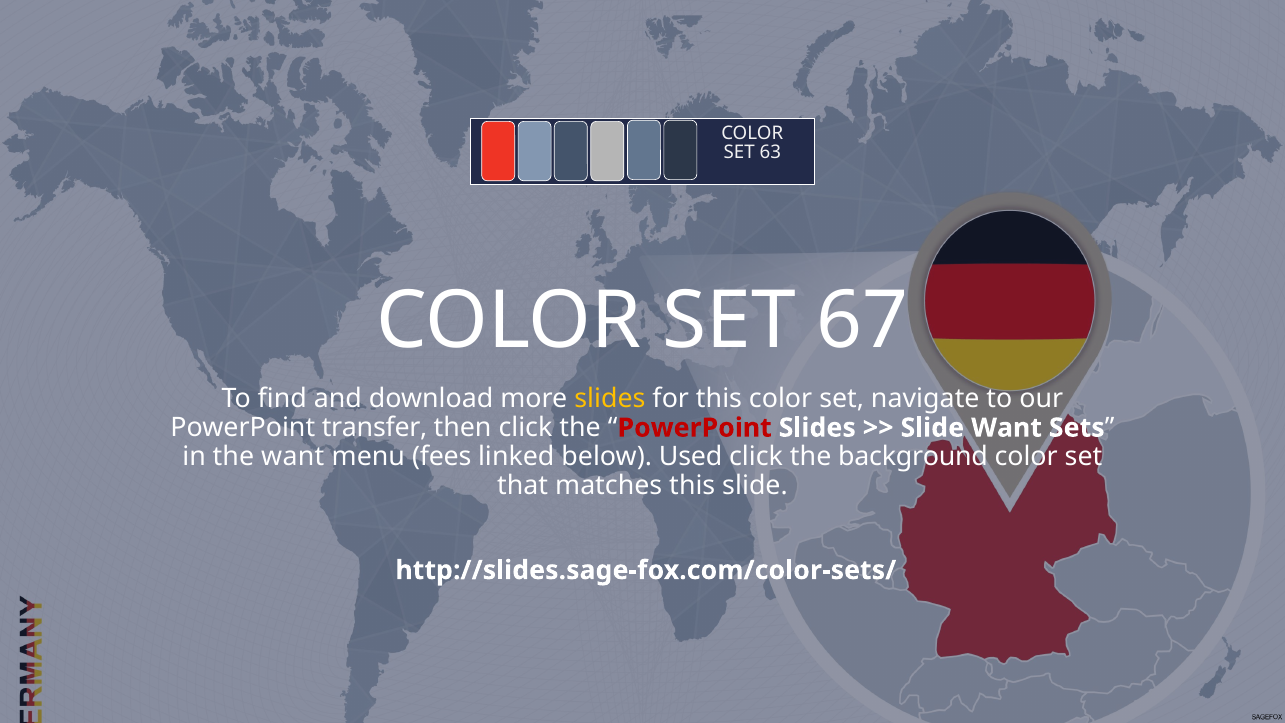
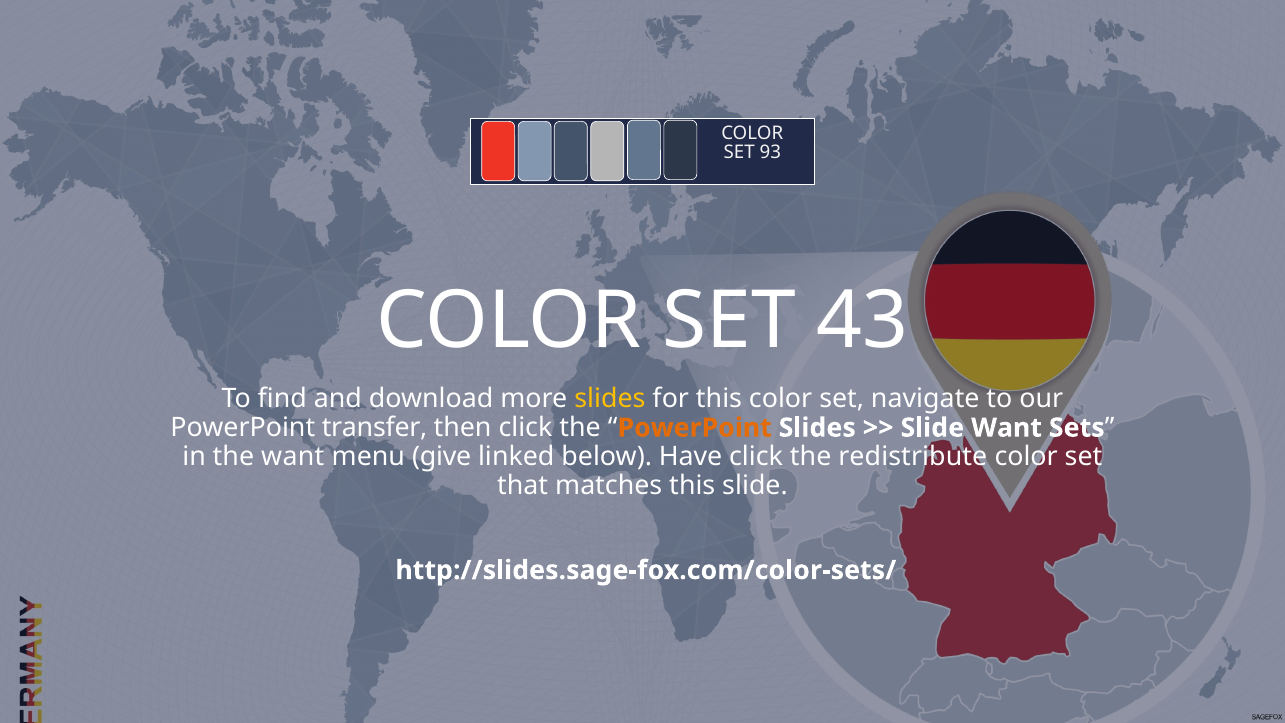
63: 63 -> 93 (770, 152)
67: 67 -> 43 (863, 321)
PowerPoint colour: red -> orange (695, 428)
fees: fees -> give (442, 457)
Used: Used -> Have (691, 457)
background: background -> redistribute (913, 457)
